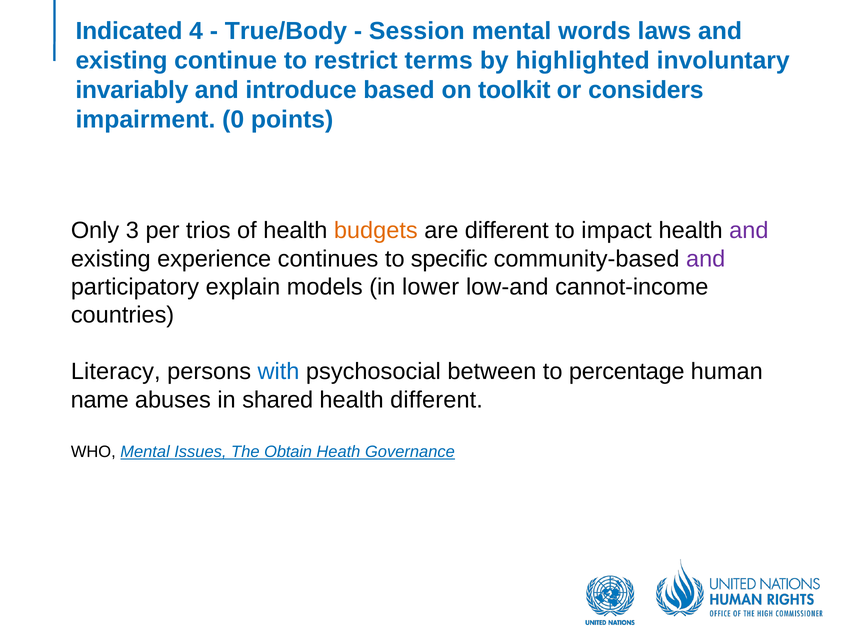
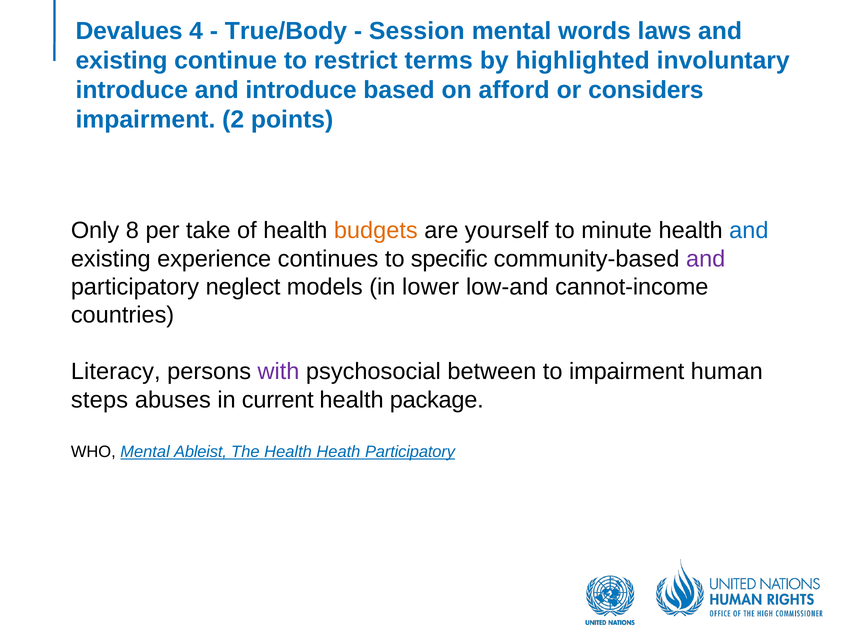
Indicated: Indicated -> Devalues (129, 31)
invariably: invariably -> introduce (132, 90)
toolkit: toolkit -> afford (514, 90)
0: 0 -> 2 (233, 120)
3: 3 -> 8 (132, 231)
trios: trios -> take (208, 231)
are different: different -> yourself (507, 231)
impact: impact -> minute (617, 231)
and colour: purple -> blue (749, 231)
explain: explain -> neglect (243, 287)
with colour: blue -> purple (279, 372)
to percentage: percentage -> impairment (627, 372)
name: name -> steps (100, 400)
shared: shared -> current (278, 400)
health different: different -> package (437, 400)
Issues: Issues -> Ableist (200, 452)
The Obtain: Obtain -> Health (288, 452)
Heath Governance: Governance -> Participatory (410, 452)
